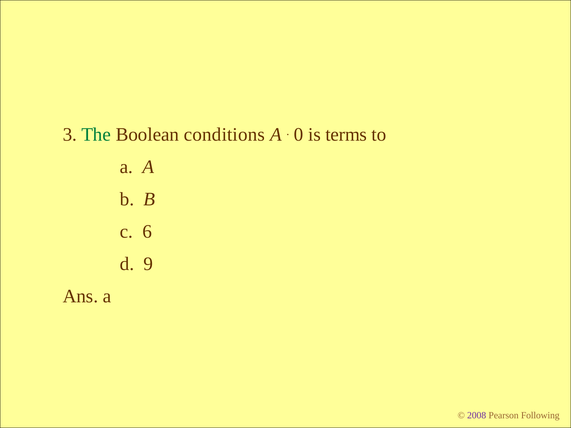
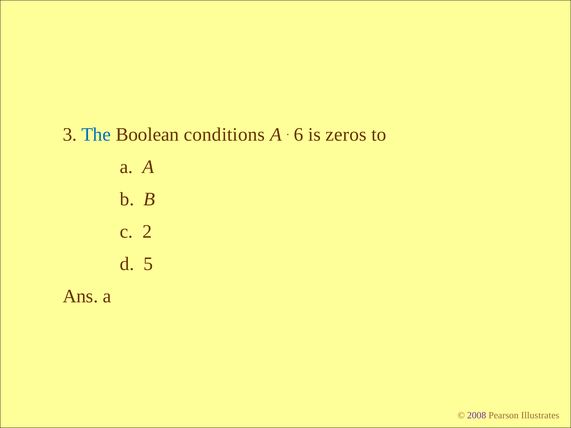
The colour: green -> blue (96, 135)
0: 0 -> 6 (299, 135)
terms: terms -> zeros (346, 135)
6: 6 -> 2 (147, 232)
9: 9 -> 5 (148, 264)
Following: Following -> Illustrates (540, 415)
